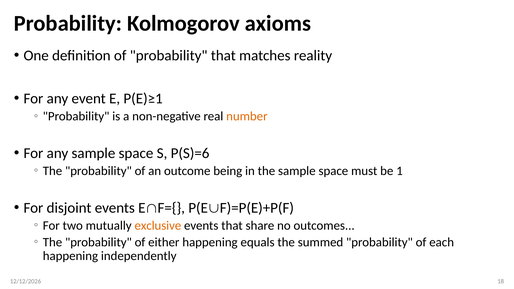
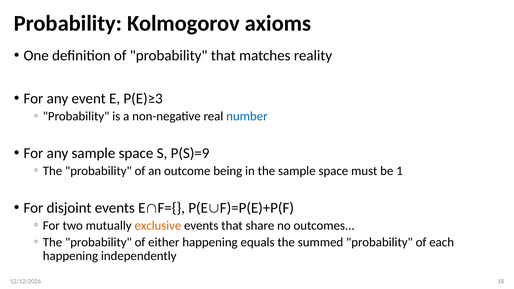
P(E)≥1: P(E)≥1 -> P(E)≥3 (143, 99)
number colour: orange -> blue (247, 116)
P(S)=6: P(S)=6 -> P(S)=9 (190, 153)
